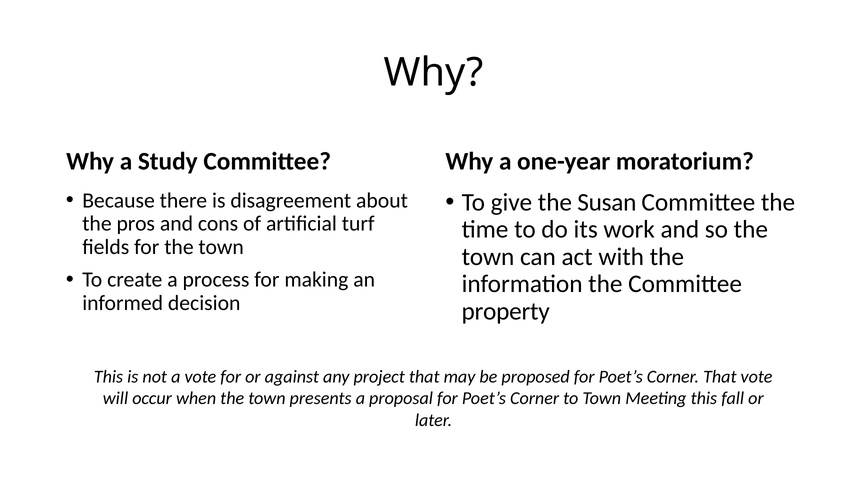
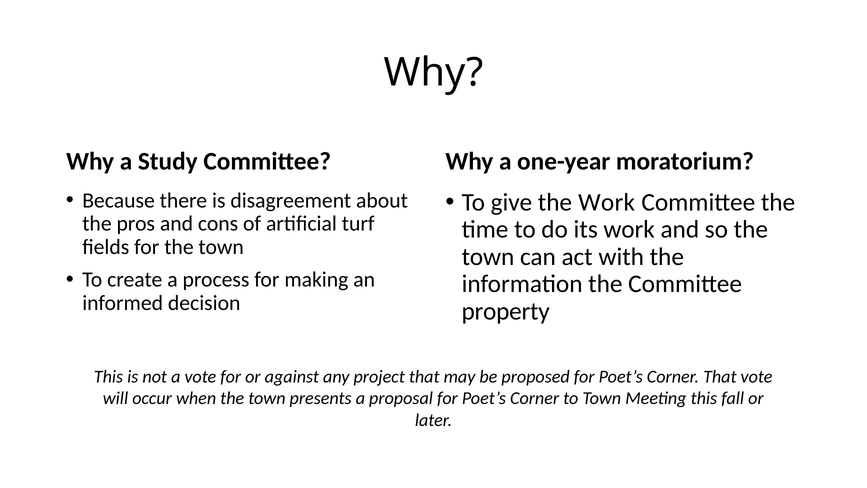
the Susan: Susan -> Work (607, 202)
